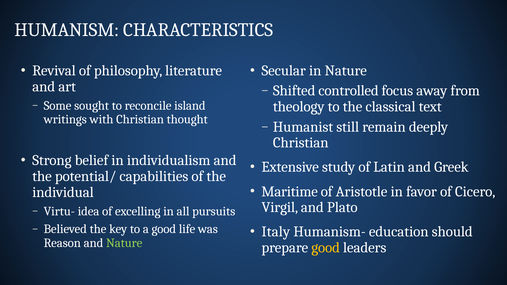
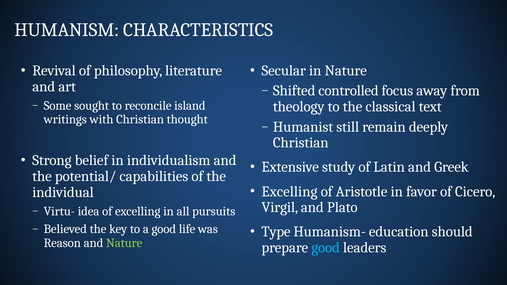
Maritime: Maritime -> Excelling (289, 192)
Italy: Italy -> Type (276, 232)
good colour: yellow -> light blue (326, 248)
